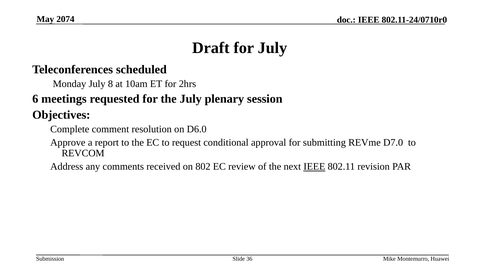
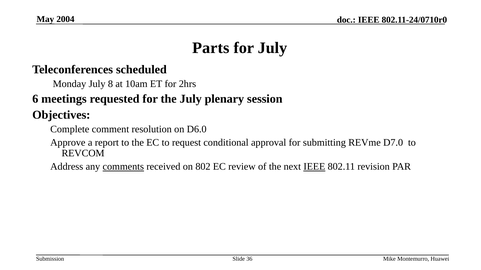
2074: 2074 -> 2004 (65, 19)
Draft: Draft -> Parts (211, 48)
comments underline: none -> present (123, 167)
